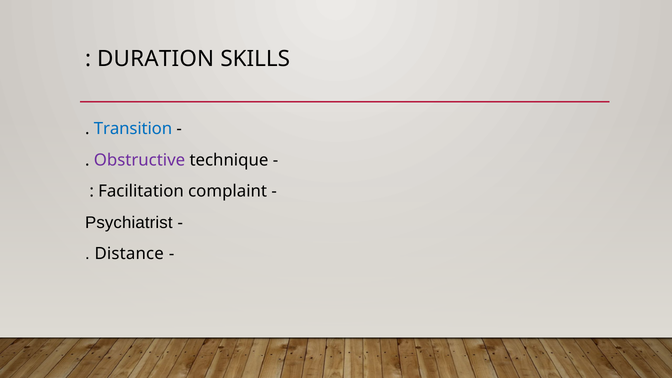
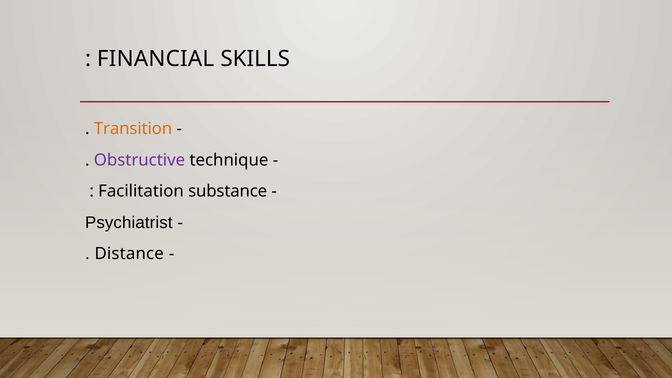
DURATION: DURATION -> FINANCIAL (156, 59)
Transition colour: blue -> orange (133, 129)
complaint: complaint -> substance (228, 191)
